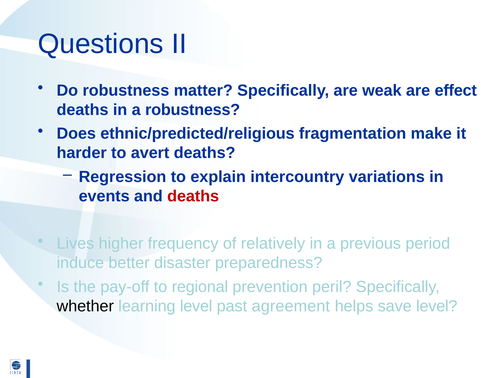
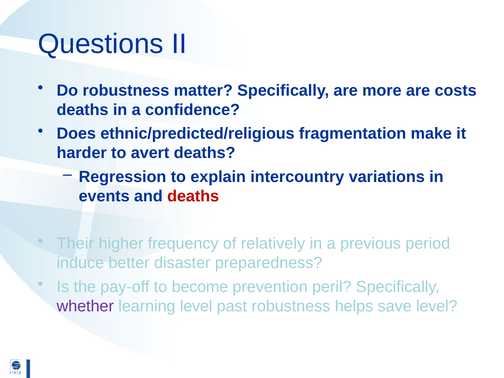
weak: weak -> more (382, 91)
effect: effect -> costs (456, 91)
a robustness: robustness -> confidence (193, 110)
Lives: Lives -> Their (75, 244)
regional: regional -> become (200, 287)
whether colour: black -> purple (85, 306)
past agreement: agreement -> robustness (291, 306)
